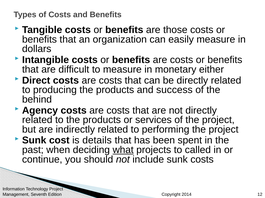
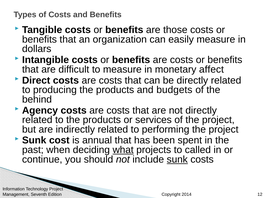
either: either -> affect (211, 70)
success: success -> budgets (174, 90)
details: details -> annual (97, 141)
sunk underline: none -> present (177, 160)
